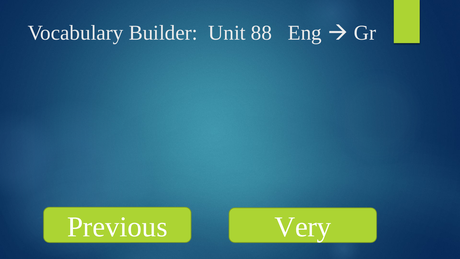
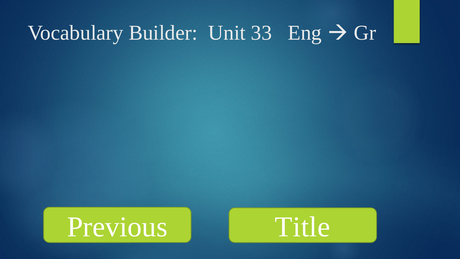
88: 88 -> 33 (261, 33)
Very: Very -> Title (303, 227)
